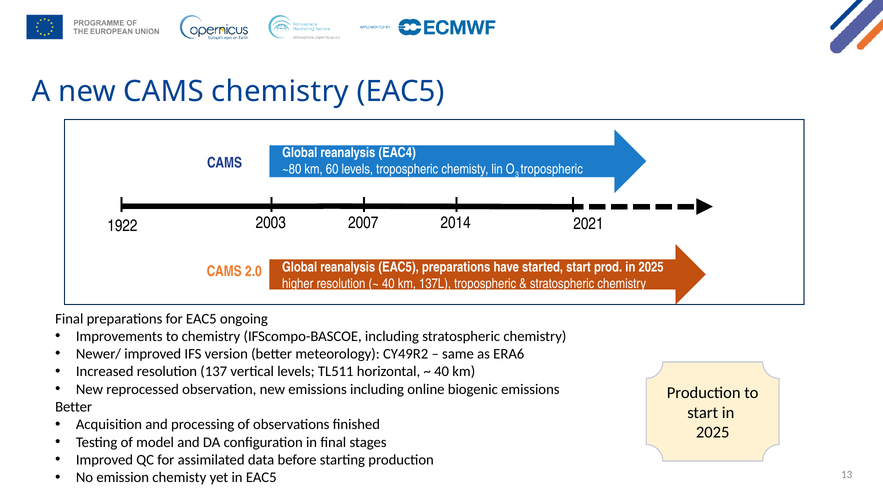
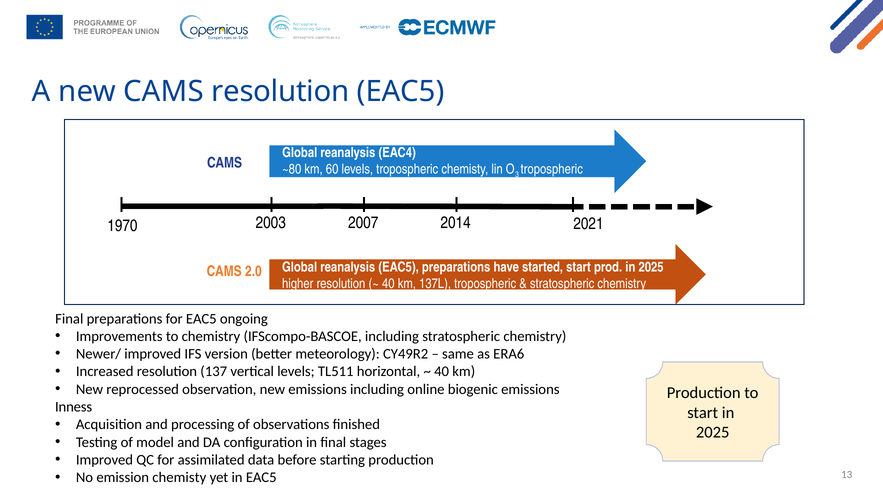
CAMS chemistry: chemistry -> resolution (280, 92)
1922: 1922 -> 1970 (122, 225)
Better: Better -> Inness (74, 407)
